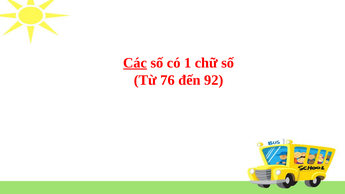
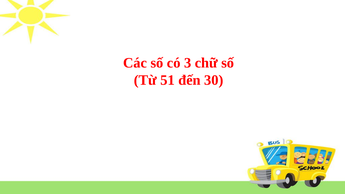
Các underline: present -> none (135, 63)
1: 1 -> 3 (188, 63)
76: 76 -> 51 (168, 80)
92: 92 -> 30 (214, 80)
